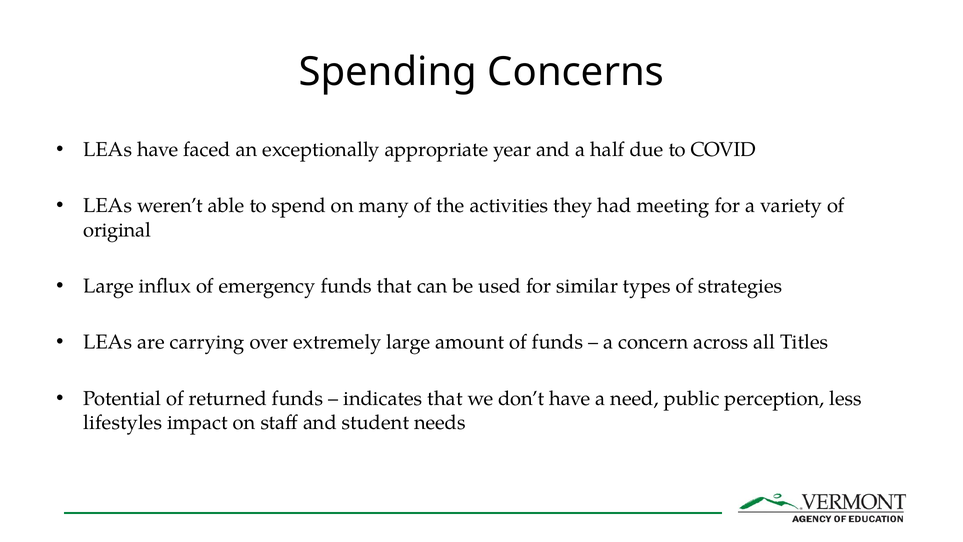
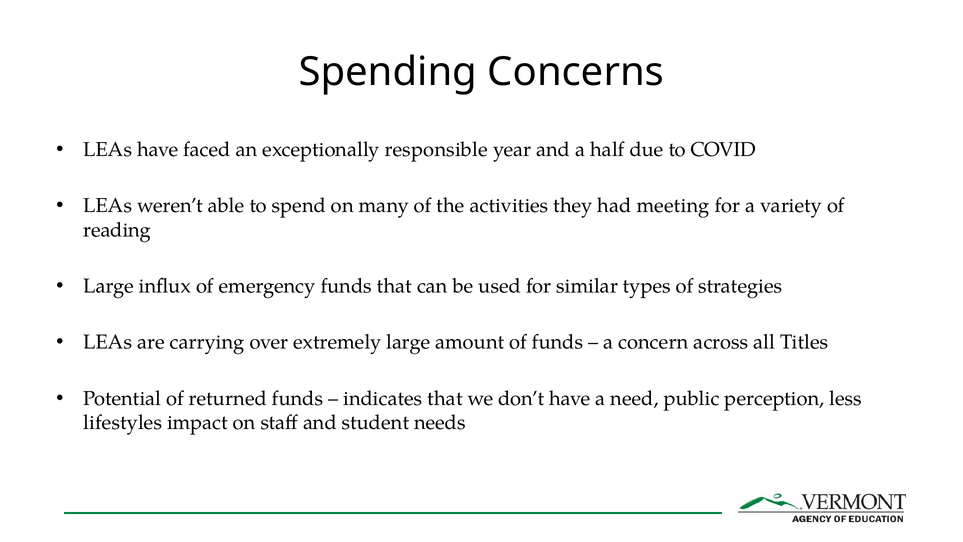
appropriate: appropriate -> responsible (436, 149)
original: original -> reading (117, 230)
